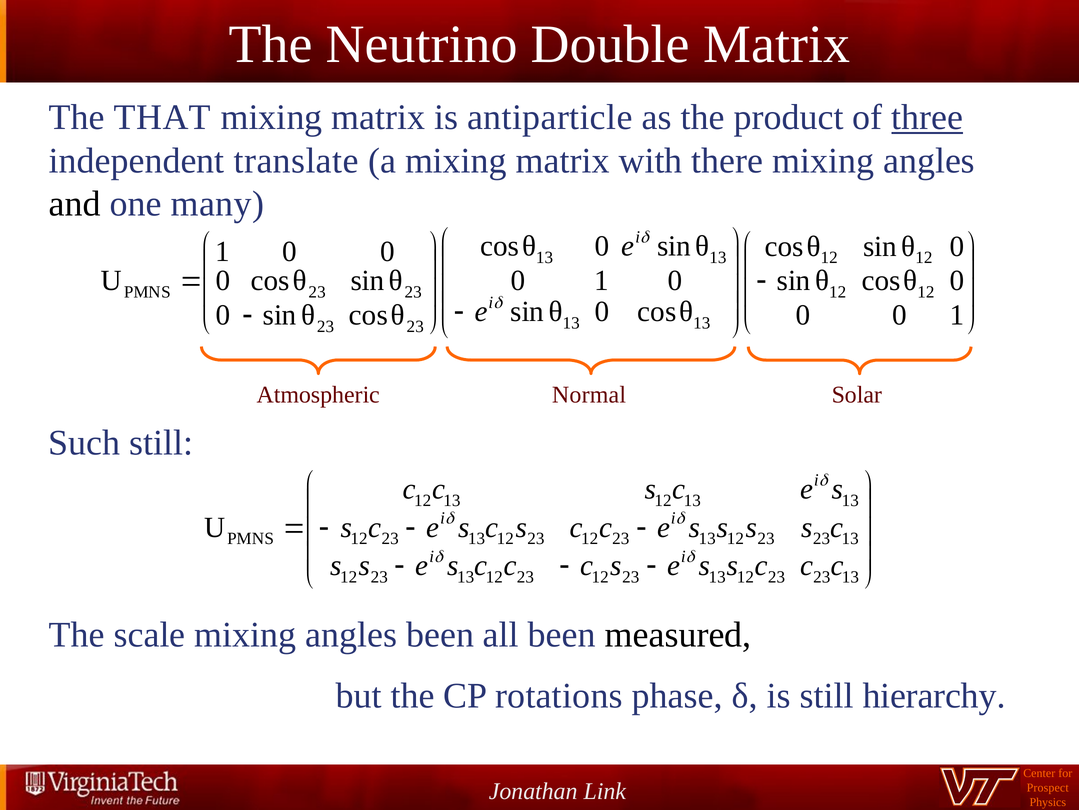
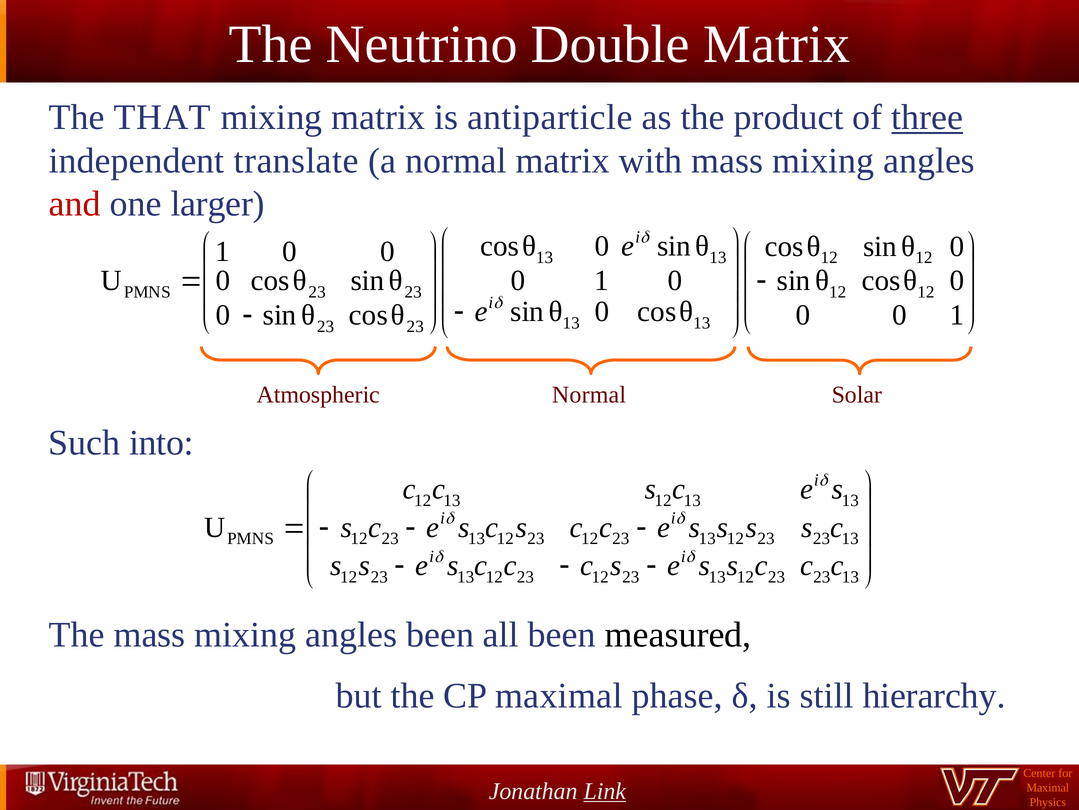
a mixing: mixing -> normal (456, 161)
with there: there -> mass (727, 161)
and colour: black -> red (75, 204)
many: many -> larger (218, 204)
Such still: still -> into (161, 442)
The scale: scale -> mass (150, 634)
CP rotations: rotations -> maximal (559, 695)
Link underline: none -> present (605, 790)
Prospect: Prospect -> Maximal (1048, 787)
